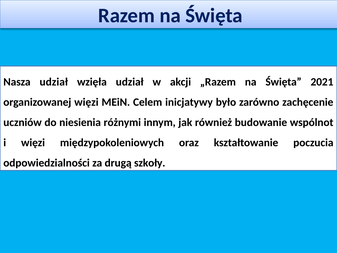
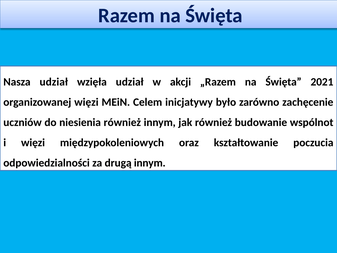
niesienia różnymi: różnymi -> również (122, 122)
drugą szkoły: szkoły -> innym (150, 163)
